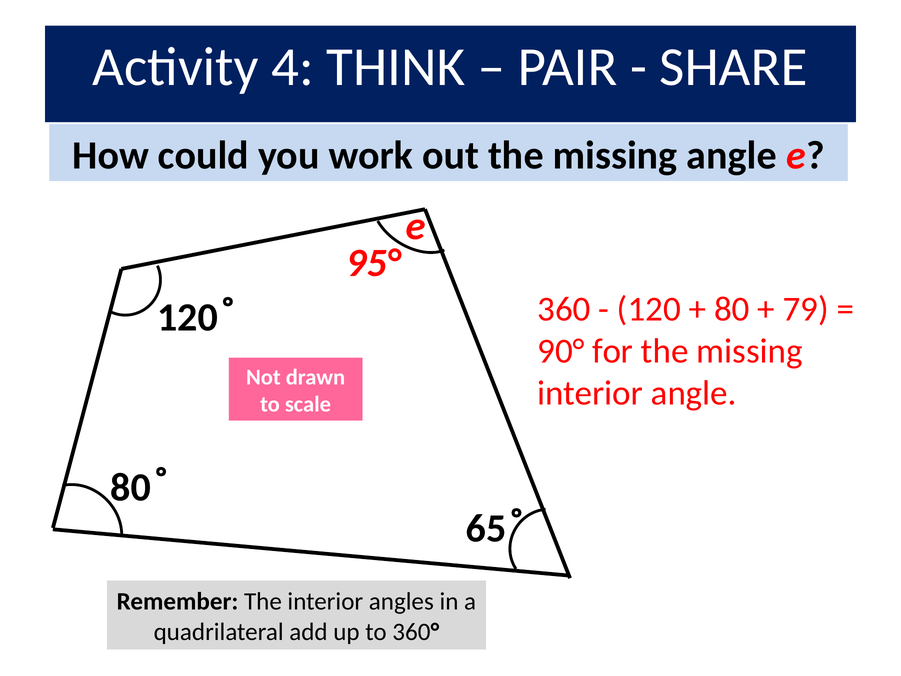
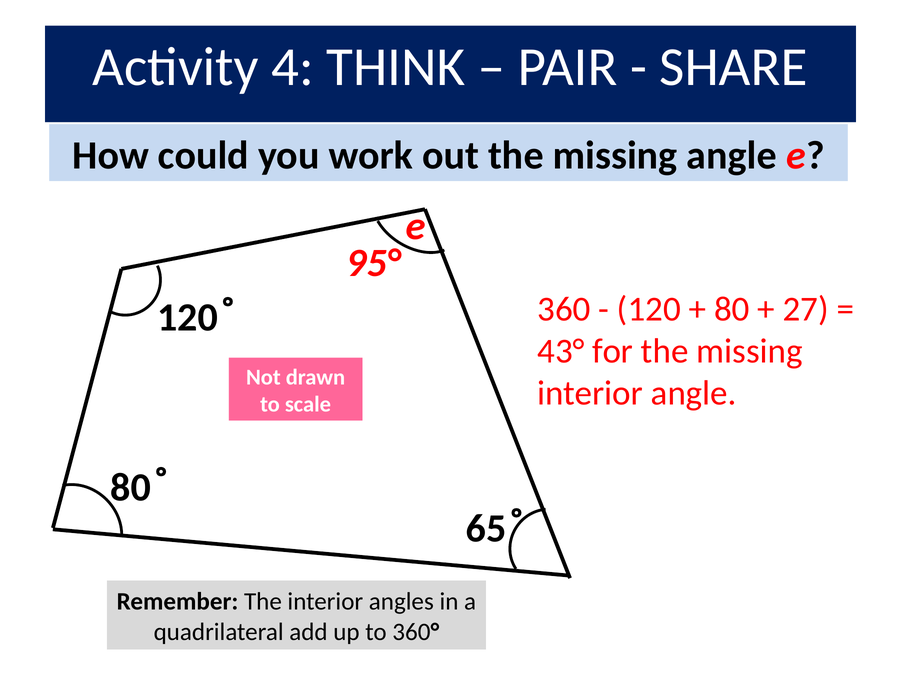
79: 79 -> 27 (806, 309)
90°: 90° -> 43° (561, 351)
